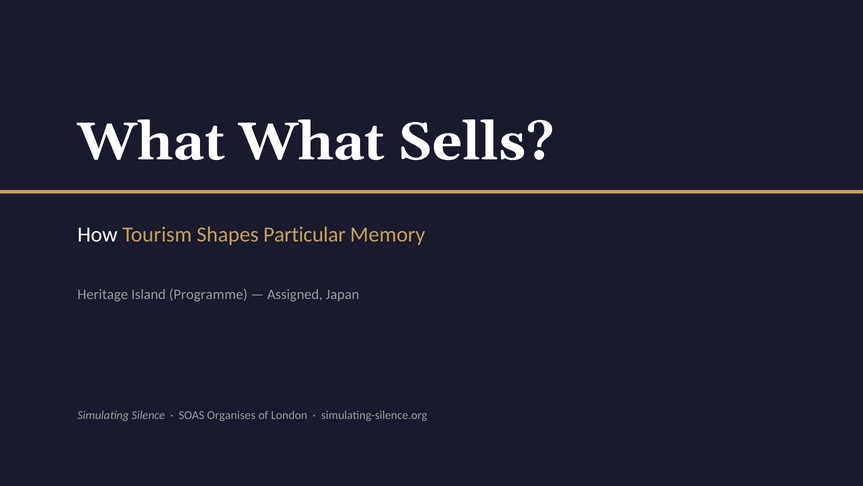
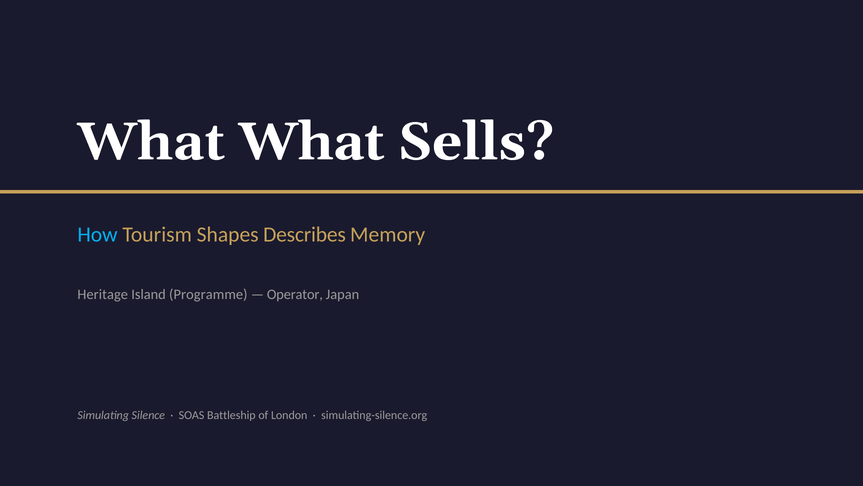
How colour: white -> light blue (98, 234)
Particular: Particular -> Describes (305, 234)
Assigned: Assigned -> Operator (295, 294)
Organises: Organises -> Battleship (231, 415)
